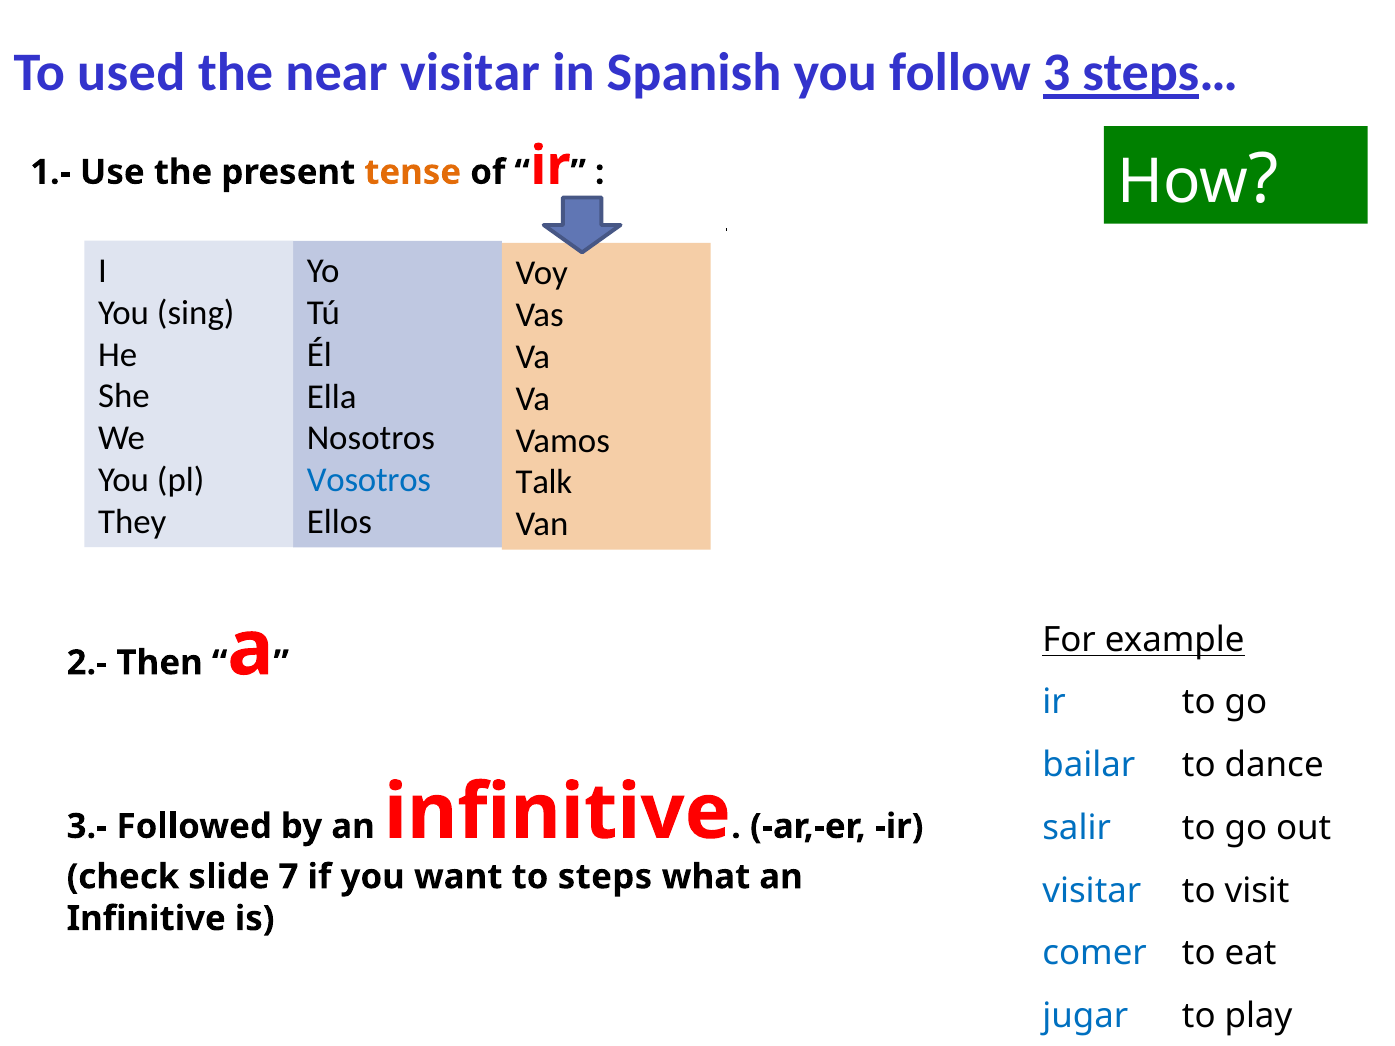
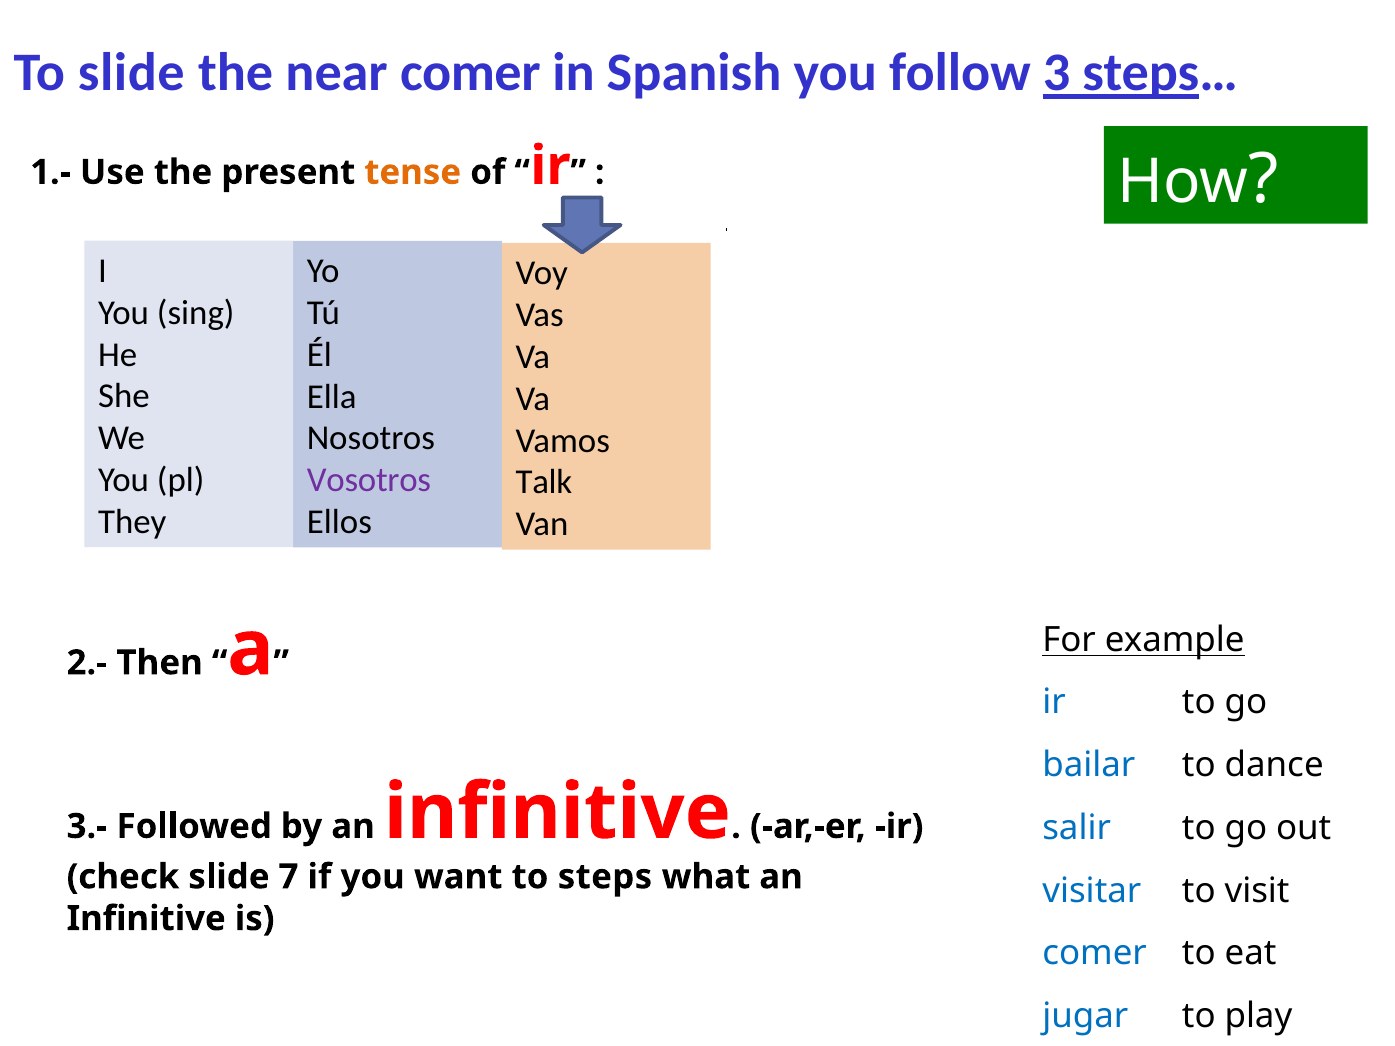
To used: used -> slide (131, 73)
near visitar: visitar -> comer (470, 73)
Vosotros colour: blue -> purple (369, 480)
